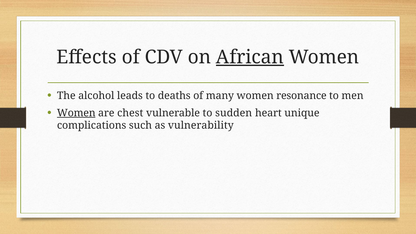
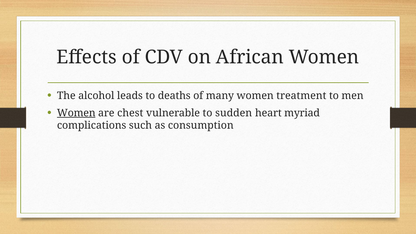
African underline: present -> none (250, 57)
resonance: resonance -> treatment (301, 96)
unique: unique -> myriad (302, 113)
vulnerability: vulnerability -> consumption (201, 125)
